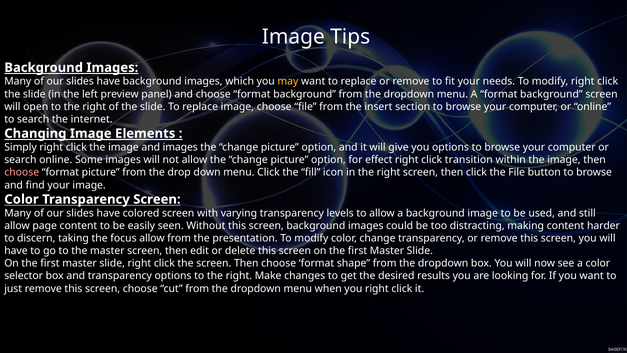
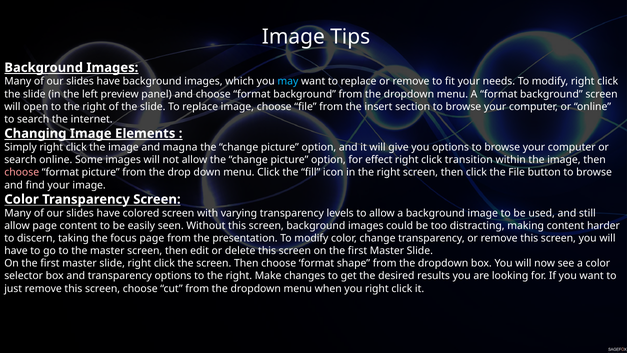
may colour: yellow -> light blue (288, 81)
and images: images -> magna (180, 147)
focus allow: allow -> page (152, 238)
